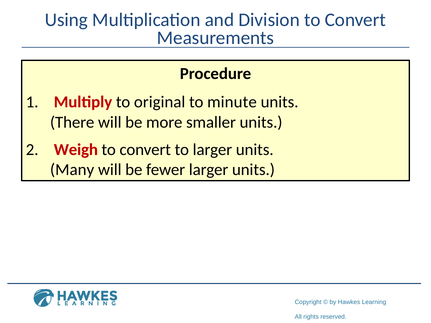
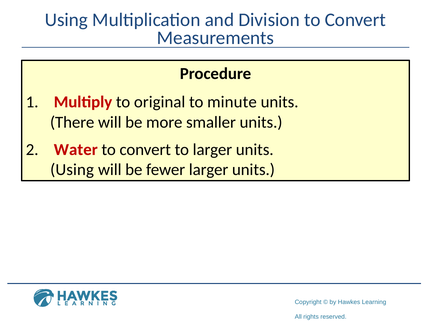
Weigh: Weigh -> Water (76, 150)
Many: Many -> Using (72, 170)
